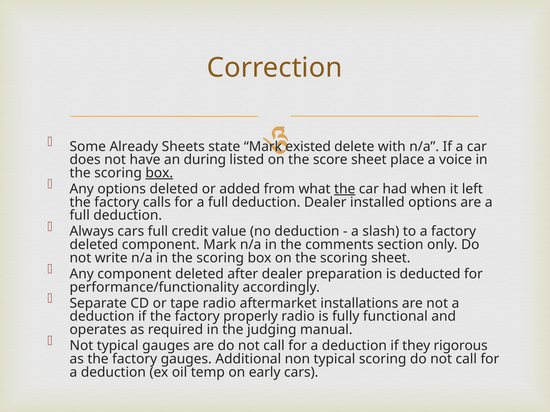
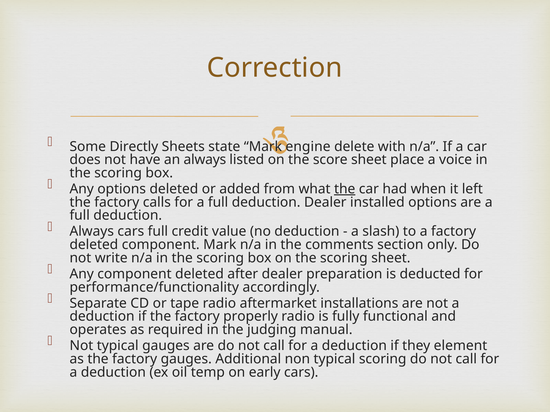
Already: Already -> Directly (134, 147)
existed: existed -> engine (308, 147)
an during: during -> always (205, 160)
box underline: present -> none (159, 173)
rigorous: rigorous -> element (461, 346)
